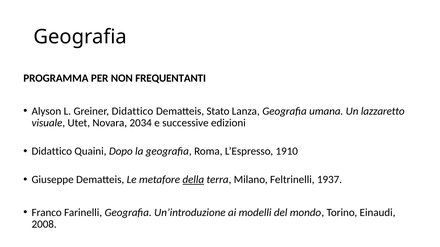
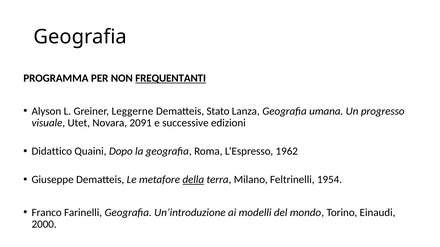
FREQUENTANTI underline: none -> present (171, 78)
Greiner Didattico: Didattico -> Leggerne (132, 111)
lazzaretto: lazzaretto -> progresso (383, 111)
2034: 2034 -> 2091 (141, 123)
1910: 1910 -> 1962 (287, 152)
1937: 1937 -> 1954 (330, 180)
2008: 2008 -> 2000 (44, 225)
